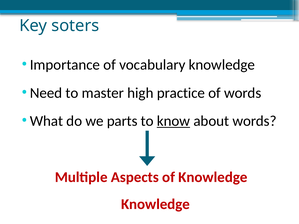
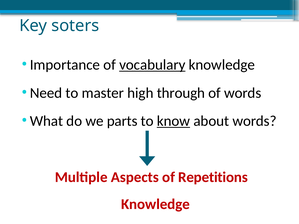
vocabulary underline: none -> present (152, 65)
practice: practice -> through (181, 93)
of Knowledge: Knowledge -> Repetitions (213, 177)
